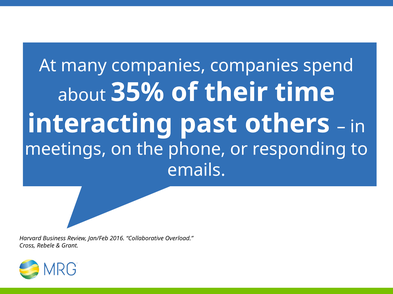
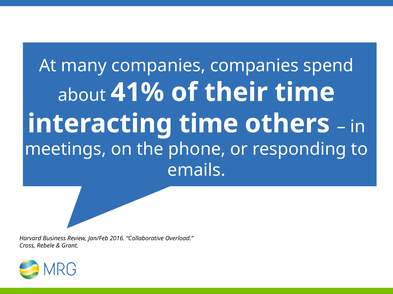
35%: 35% -> 41% (137, 93)
interacting past: past -> time (209, 124)
